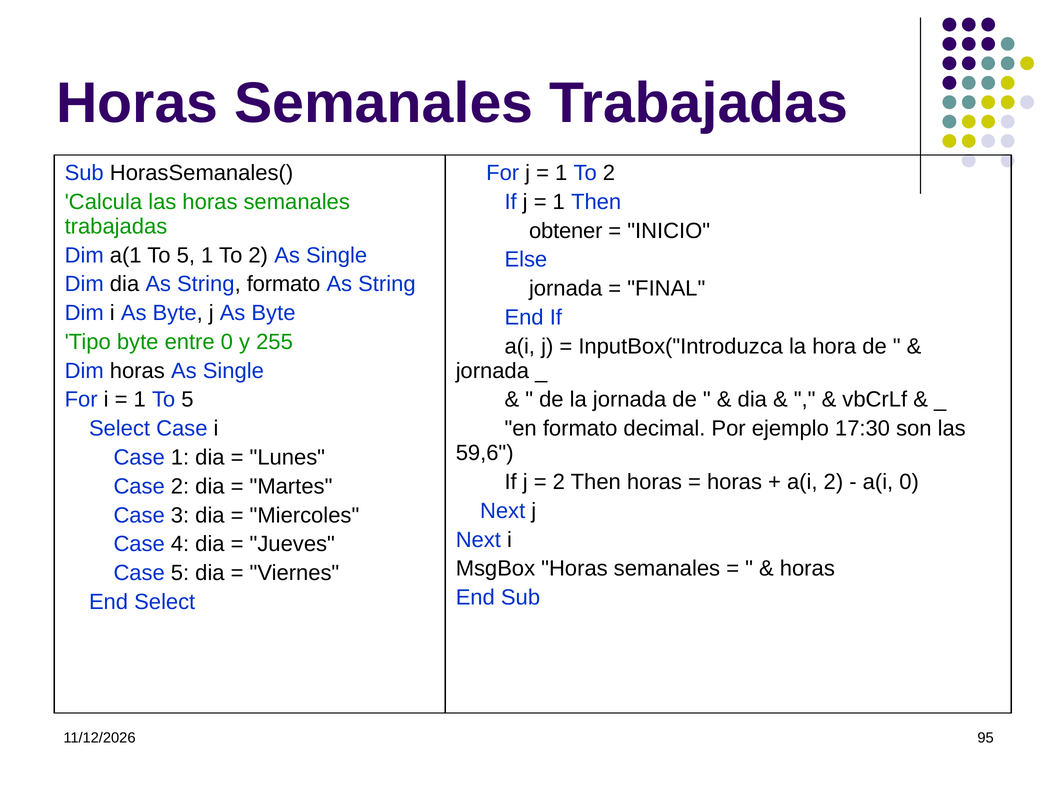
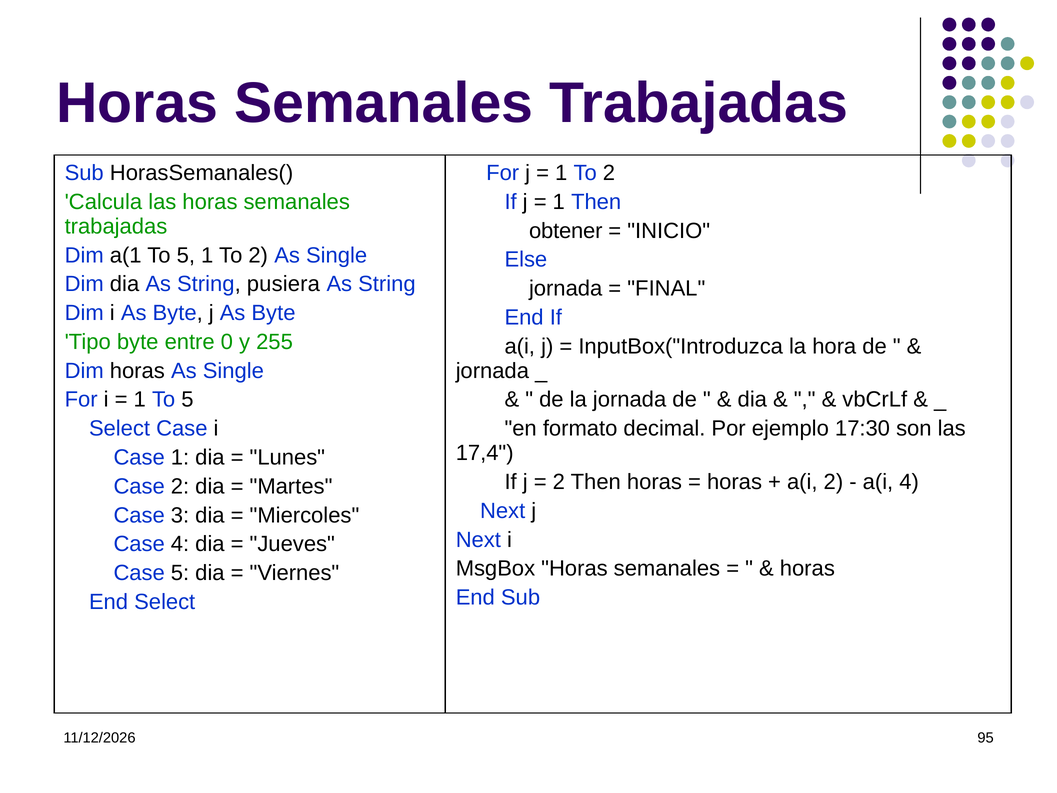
String formato: formato -> pusiera (283, 284)
59,6: 59,6 -> 17,4 (485, 453)
a(i 0: 0 -> 4 (909, 482)
